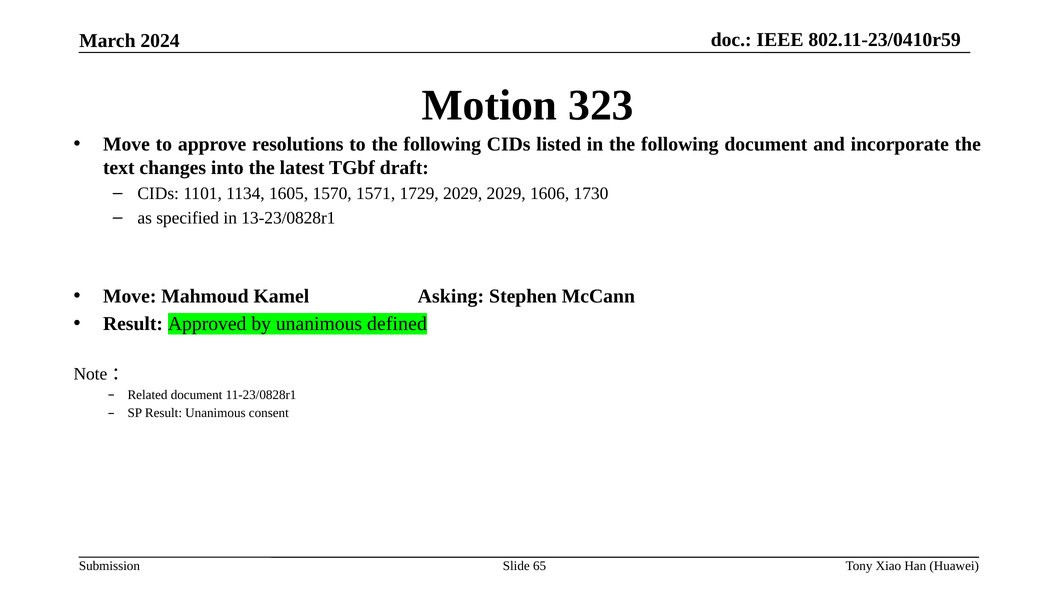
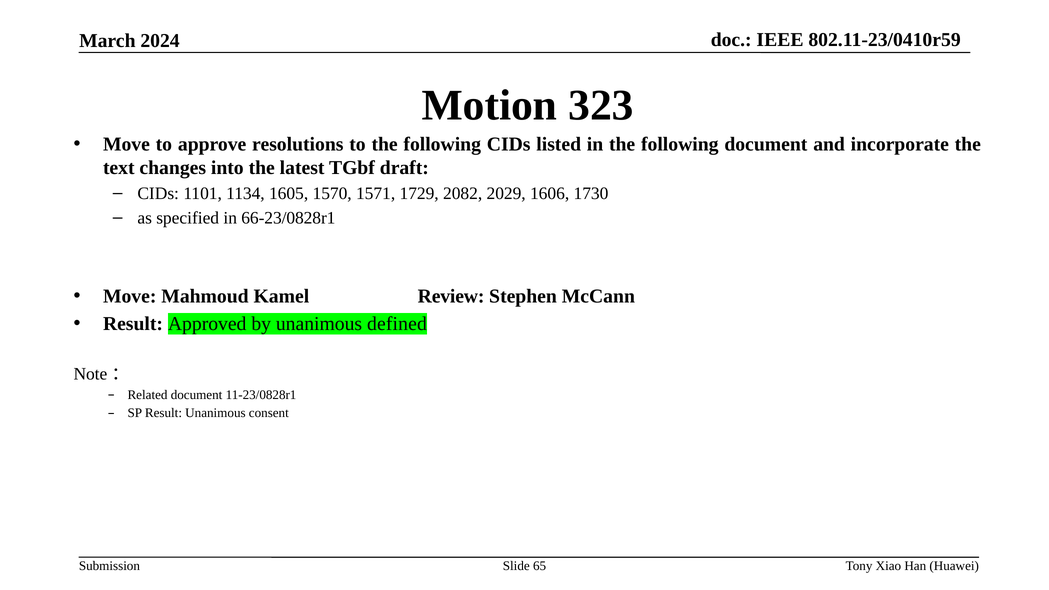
1729 2029: 2029 -> 2082 (463, 194)
13-23/0828r1: 13-23/0828r1 -> 66-23/0828r1 (288, 218)
Asking: Asking -> Review (451, 296)
